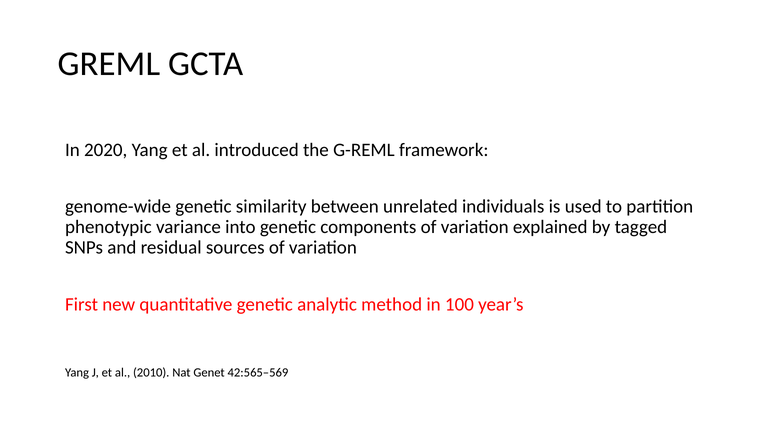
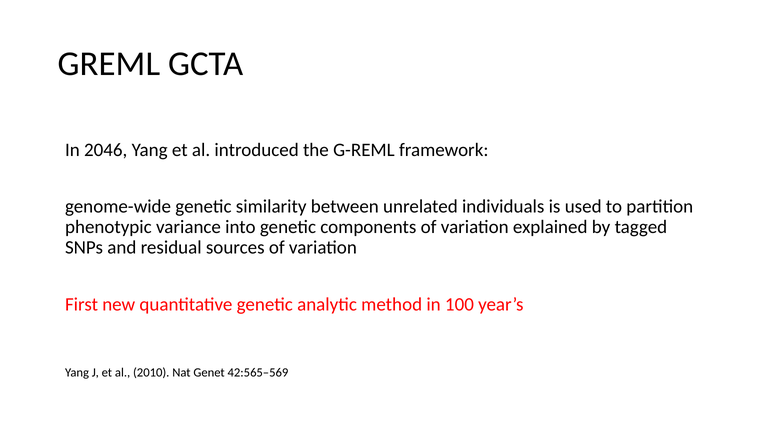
2020: 2020 -> 2046 (106, 150)
